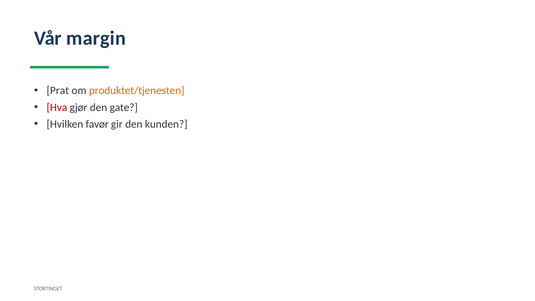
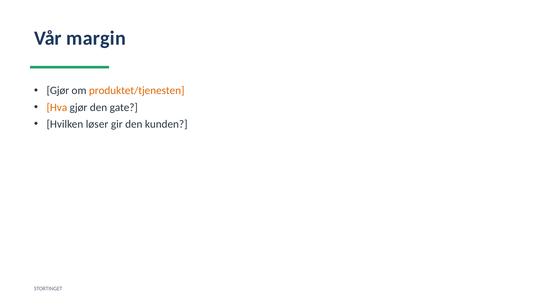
Prat: Prat -> Gjør (58, 91)
Hva colour: red -> orange (57, 107)
favør: favør -> løser (97, 124)
